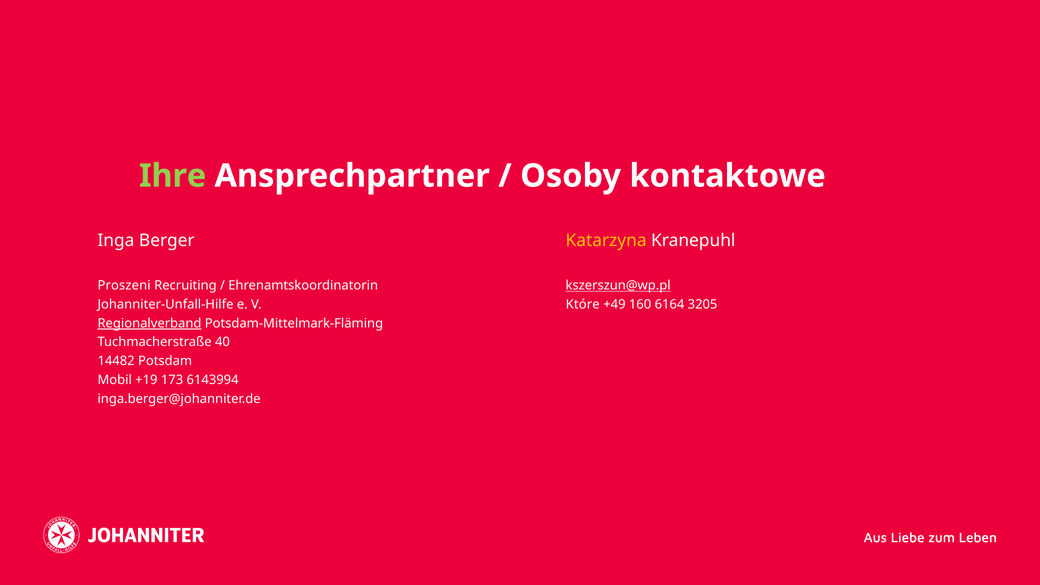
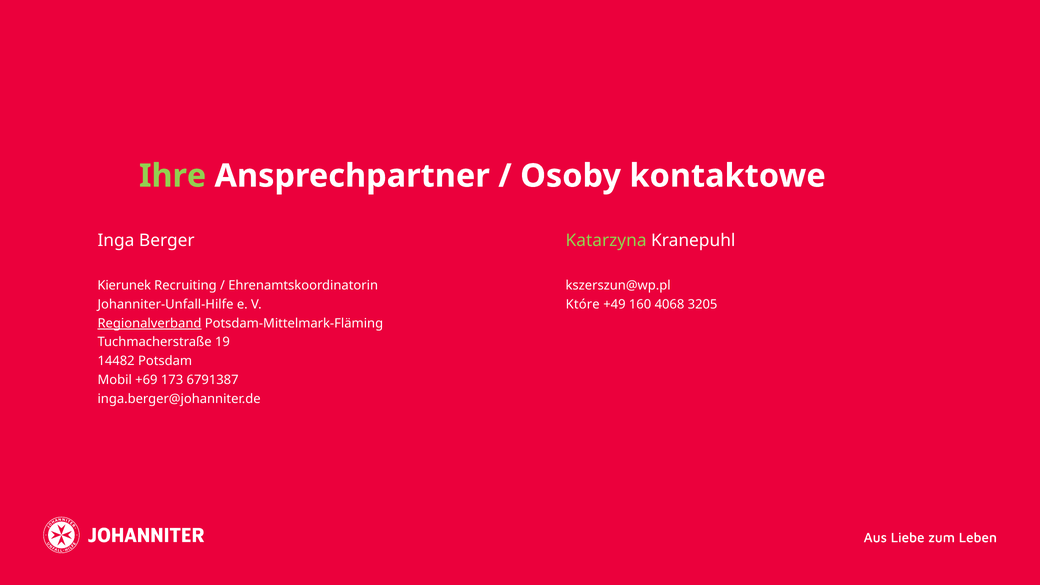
Katarzyna colour: yellow -> light green (606, 240)
Proszeni: Proszeni -> Kierunek (124, 286)
kszerszun@wp.pl underline: present -> none (618, 286)
6164: 6164 -> 4068 (669, 304)
40: 40 -> 19 (222, 342)
+19: +19 -> +69 (146, 380)
6143994: 6143994 -> 6791387 (213, 380)
